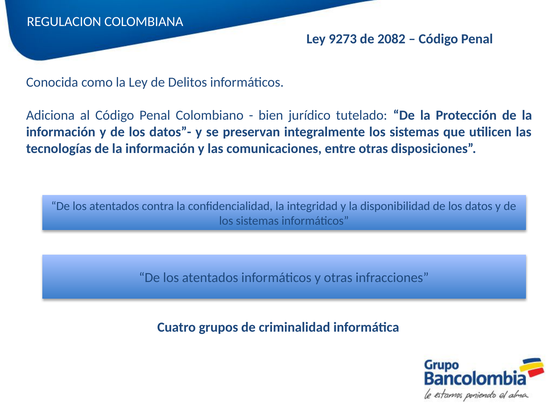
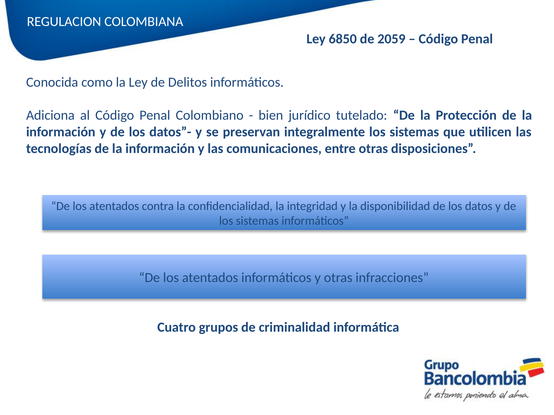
9273: 9273 -> 6850 (343, 39)
2082: 2082 -> 2059 (391, 39)
